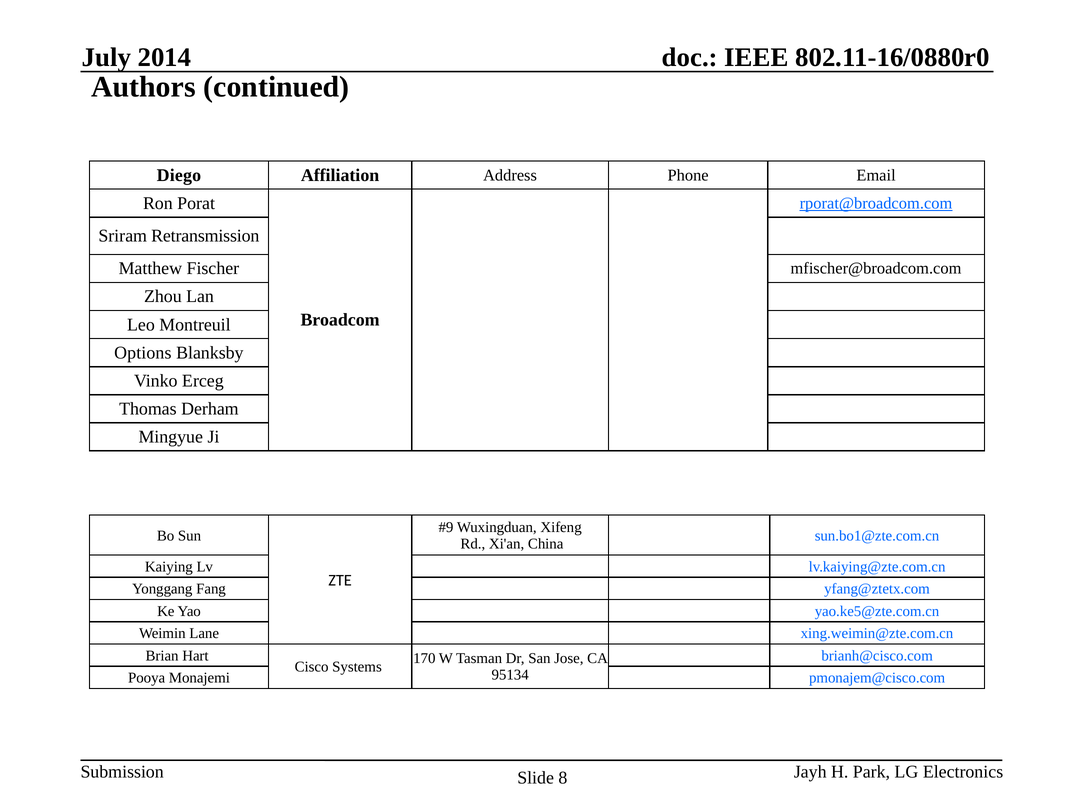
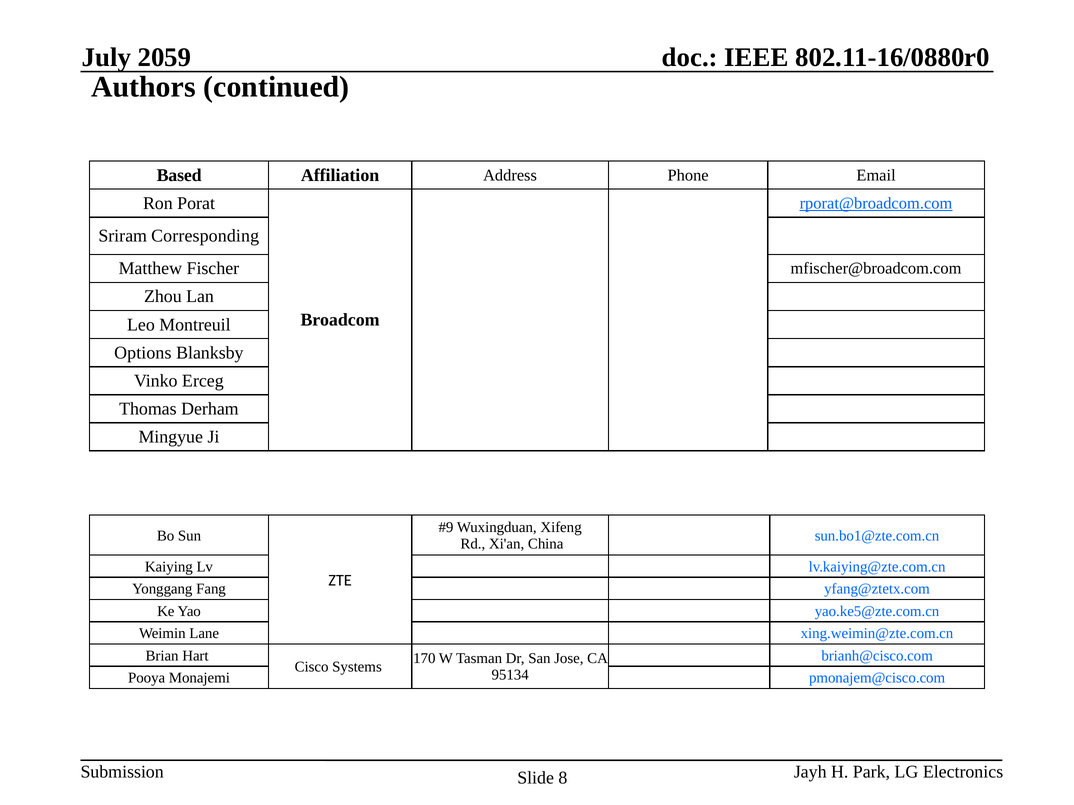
2014: 2014 -> 2059 (164, 57)
Diego: Diego -> Based (179, 175)
Retransmission: Retransmission -> Corresponding (205, 236)
